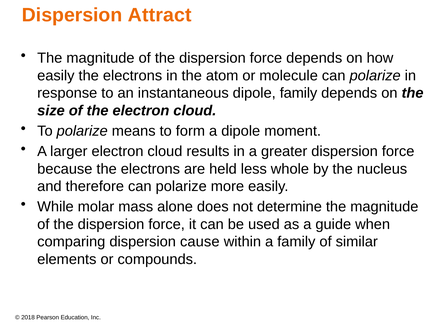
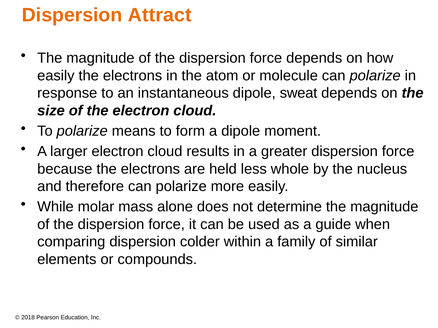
dipole family: family -> sweat (299, 93)
cause: cause -> colder (200, 242)
